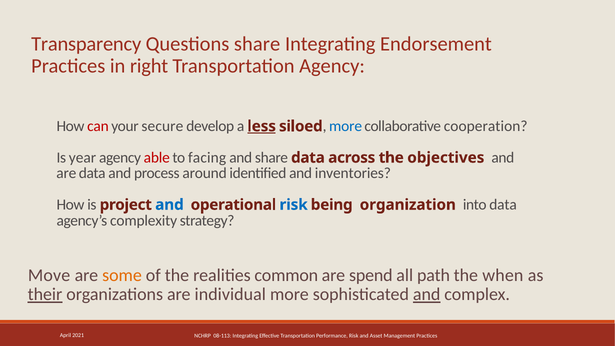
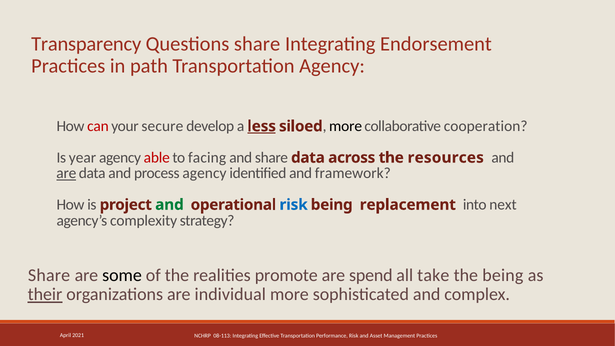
right: right -> path (149, 66)
more colour: blue -> black (346, 126)
objectives: objectives -> resources (446, 158)
are underline: none -> present (66, 173)
process around: around -> agency (204, 173)
inventories: inventories -> framework (353, 173)
and colour: blue -> green (169, 205)
organization: organization -> replacement (408, 205)
into data: data -> next (503, 205)
Move: Move -> Share (49, 275)
some colour: orange -> black (122, 275)
common: common -> promote (286, 275)
path: path -> take (433, 275)
the when: when -> being (503, 275)
and underline: present -> none (427, 294)
